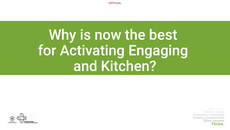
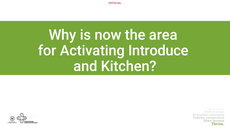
best: best -> area (163, 35)
Engaging: Engaging -> Introduce (158, 50)
